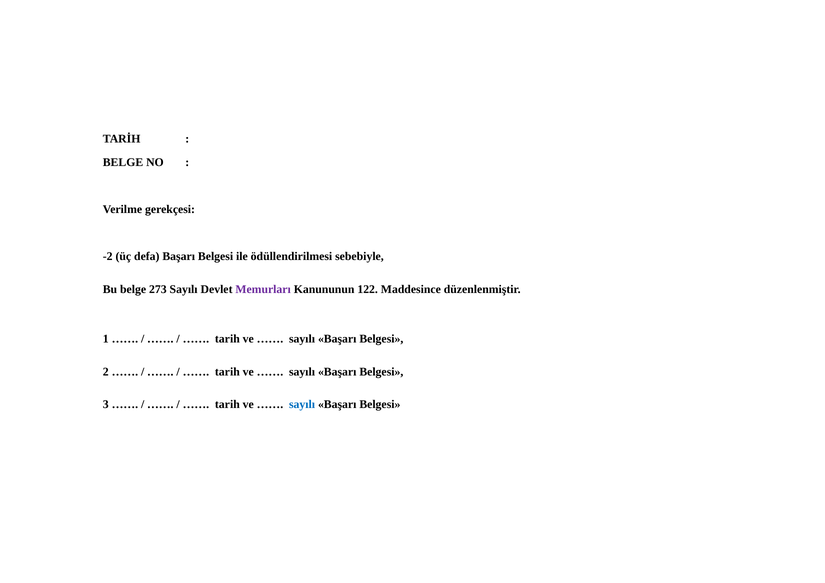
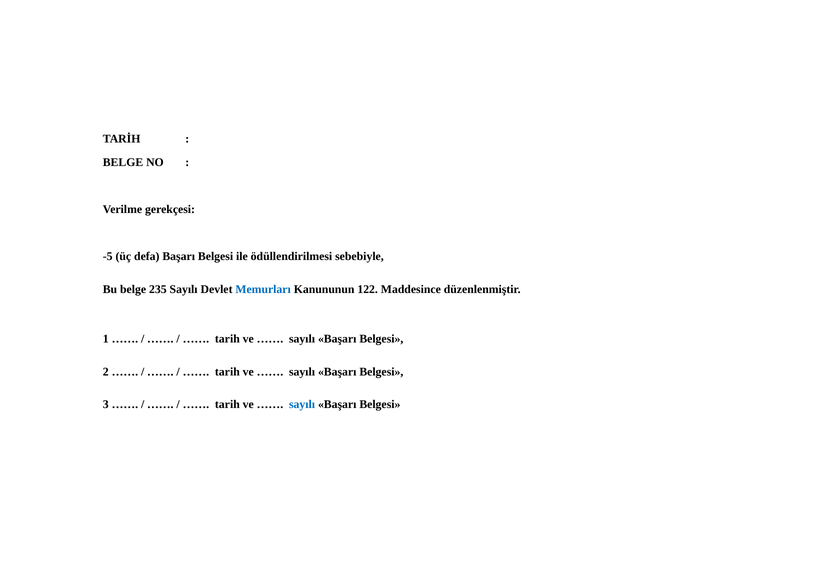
-2: -2 -> -5 (108, 257)
273: 273 -> 235 (158, 289)
Memurları colour: purple -> blue (263, 289)
